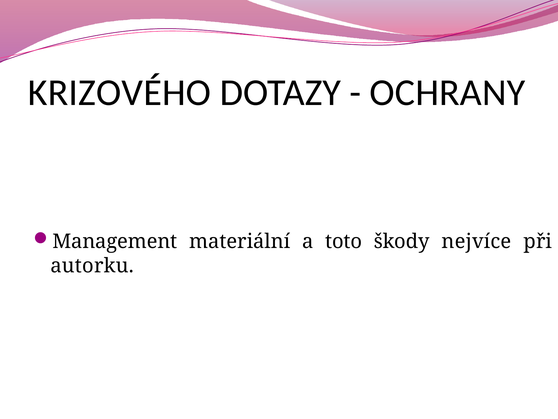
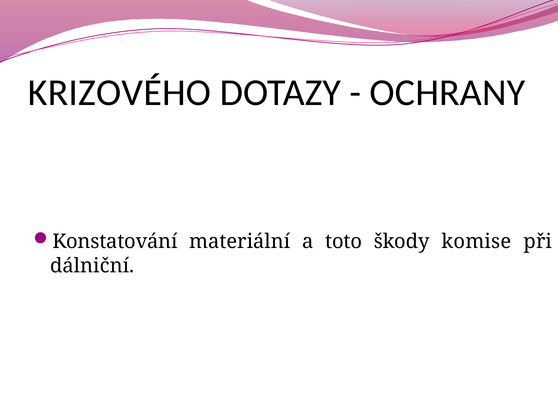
Management: Management -> Konstatování (115, 241)
nejvíce: nejvíce -> komise (476, 241)
autorku: autorku -> dálniční (92, 265)
